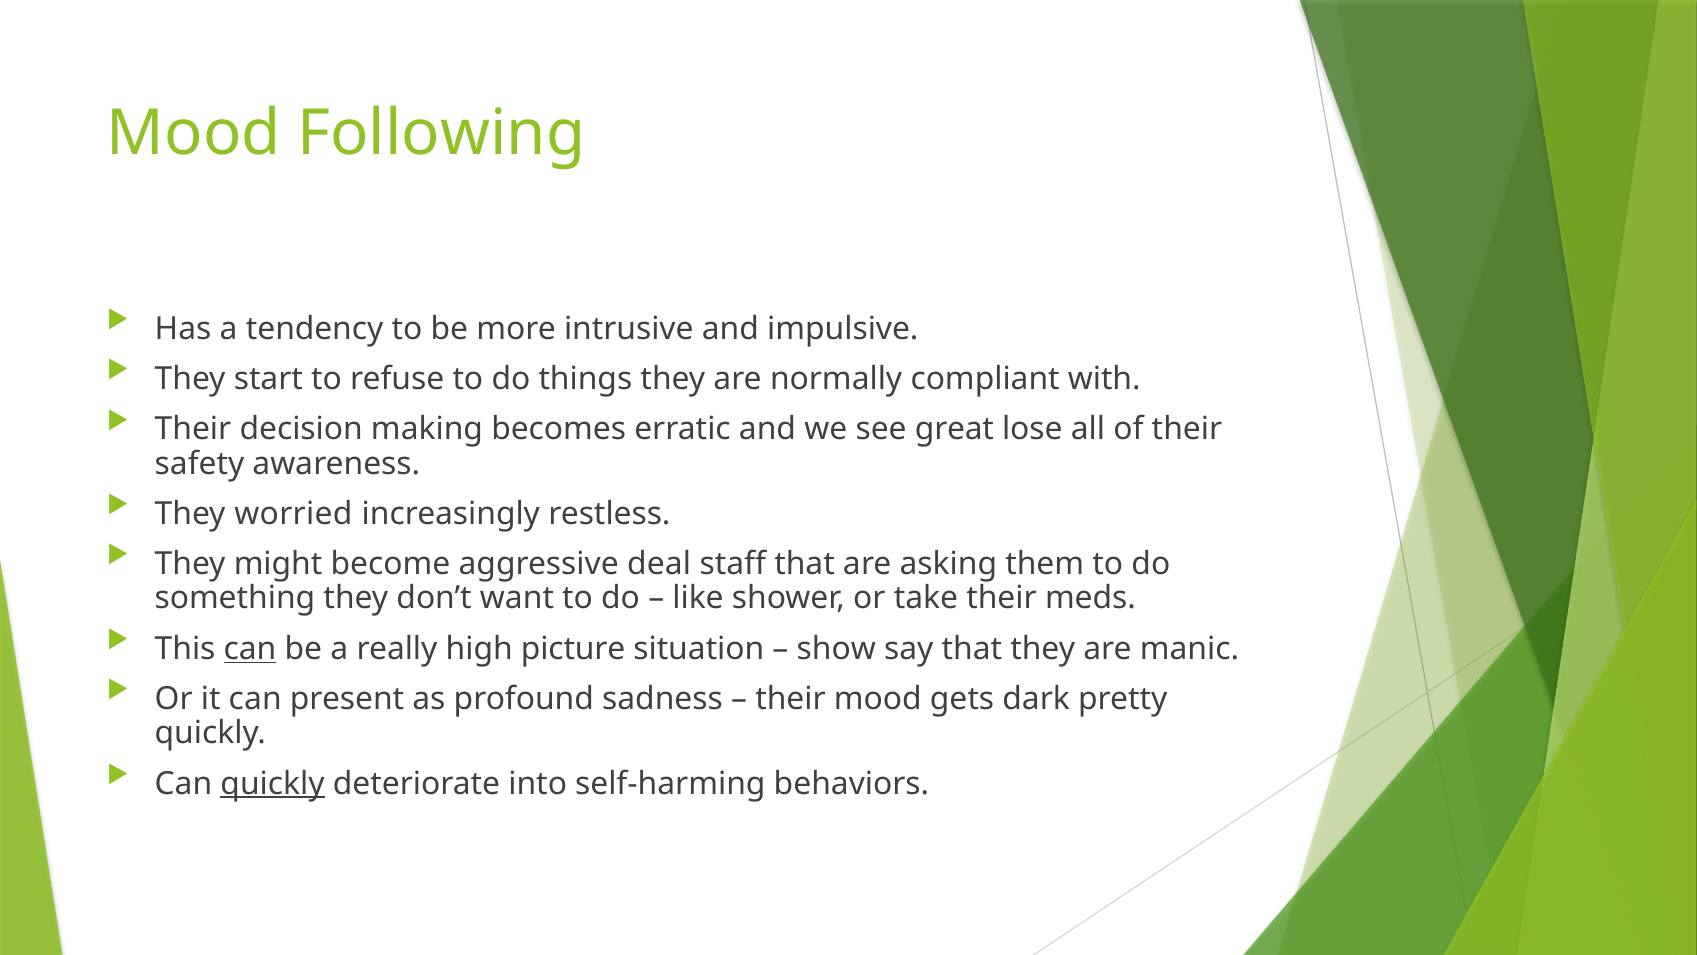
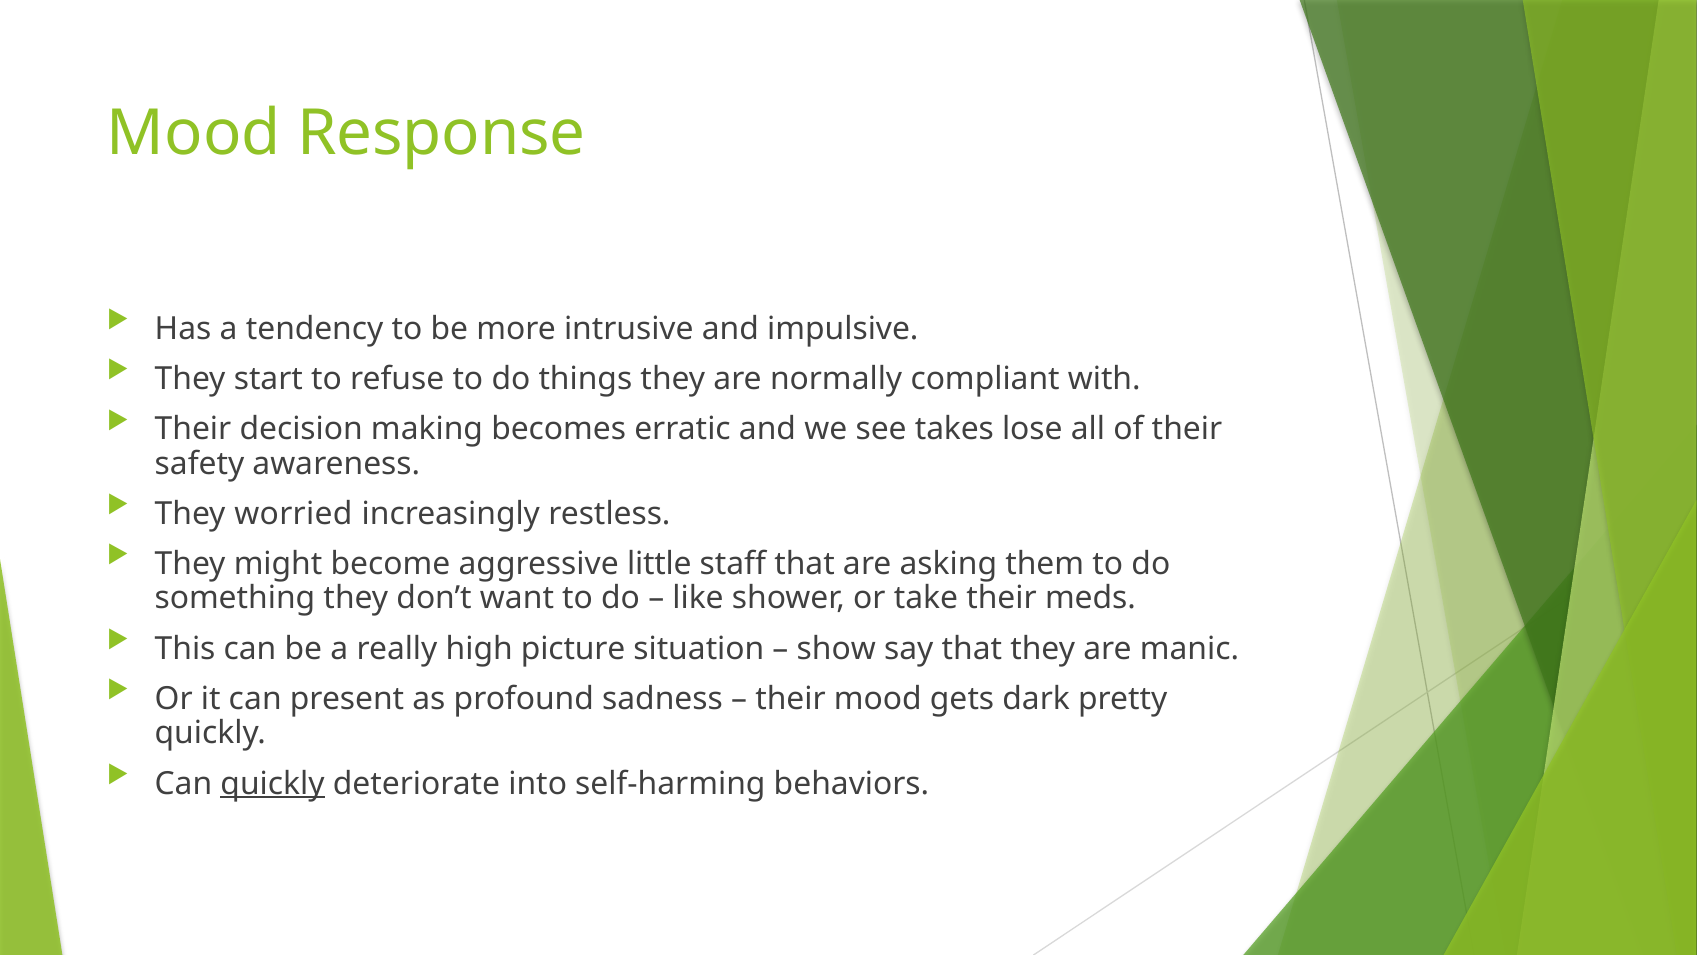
Following: Following -> Response (441, 134)
great: great -> takes (954, 429)
deal: deal -> little (659, 564)
can underline: present -> none (250, 648)
